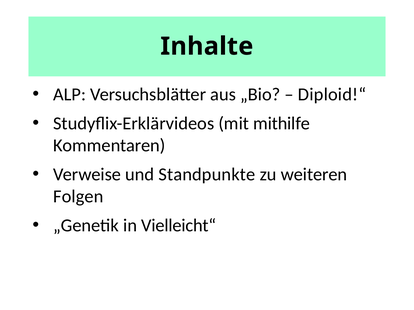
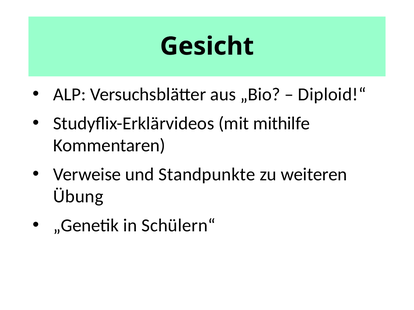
Inhalte: Inhalte -> Gesicht (207, 46)
Folgen: Folgen -> Übung (78, 197)
Vielleicht“: Vielleicht“ -> Schülern“ (179, 226)
